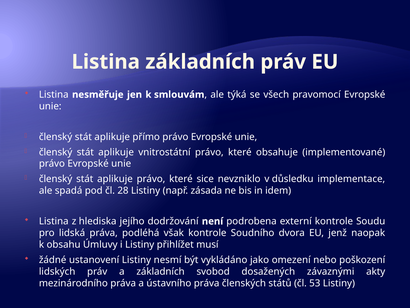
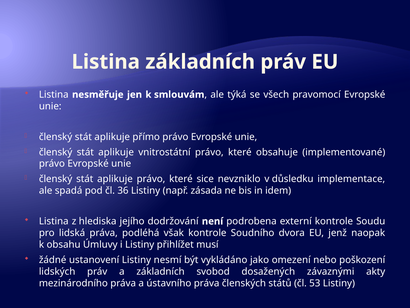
28: 28 -> 36 (123, 190)
